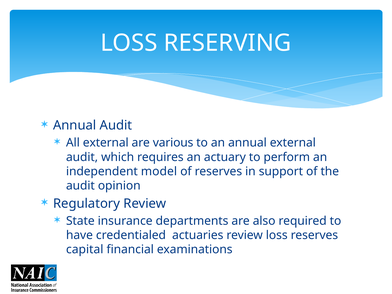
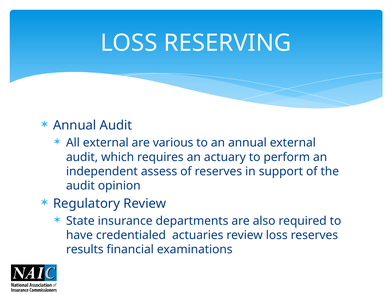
model: model -> assess (159, 171)
capital: capital -> results (85, 250)
